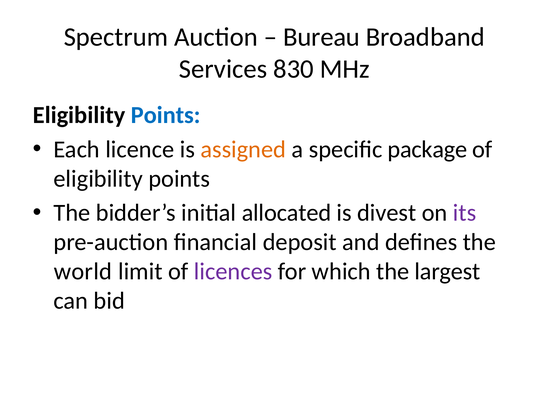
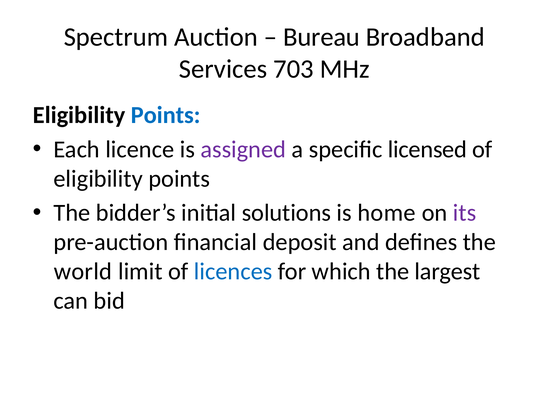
830: 830 -> 703 (293, 69)
assigned colour: orange -> purple (243, 149)
package: package -> licensed (427, 149)
allocated: allocated -> solutions (286, 213)
divest: divest -> home (387, 213)
licences colour: purple -> blue (233, 271)
